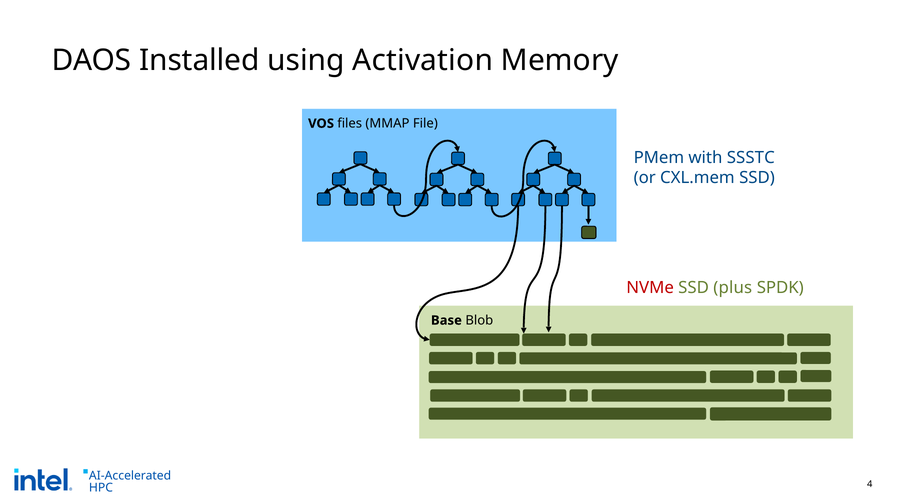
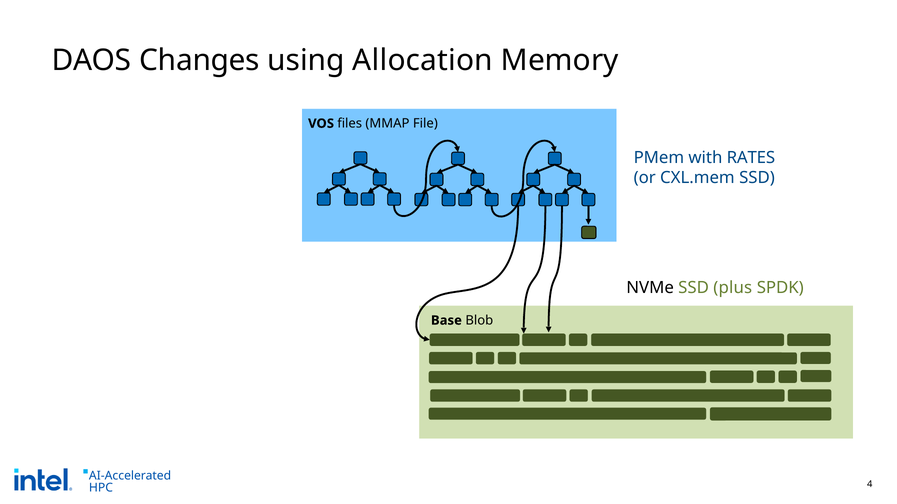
Installed: Installed -> Changes (199, 60)
Activation: Activation -> Allocation (423, 60)
SSSTC: SSSTC -> RATES (751, 158)
NVMe colour: red -> black (650, 288)
